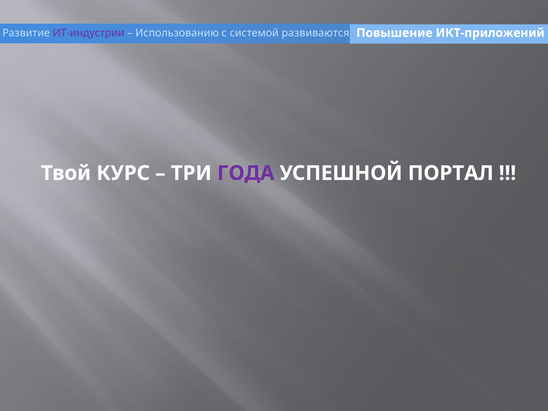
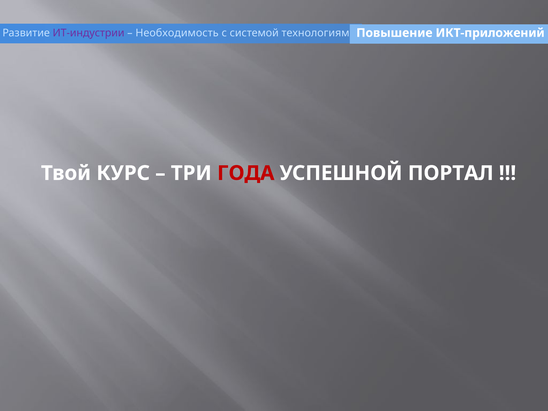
Использованию: Использованию -> Необходимость (177, 33)
развиваются: развиваются -> технологиям (316, 33)
ГОДА colour: purple -> red (246, 173)
